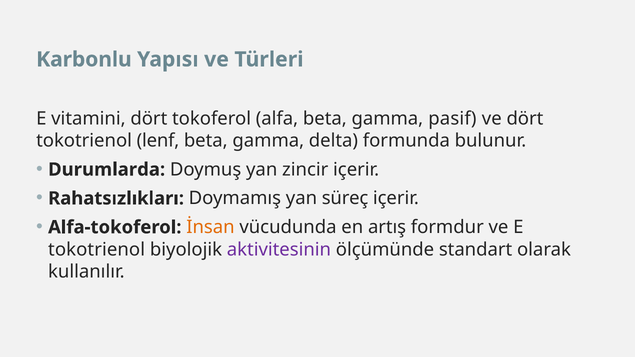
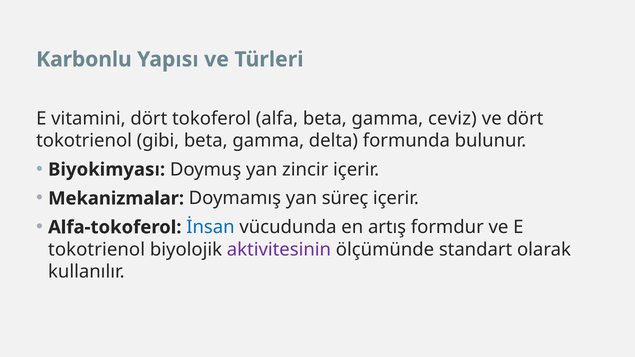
pasif: pasif -> ceviz (452, 119)
lenf: lenf -> gibi (158, 141)
Durumlarda: Durumlarda -> Biyokimyası (107, 170)
Rahatsızlıkları: Rahatsızlıkları -> Mekanizmalar (116, 198)
İnsan colour: orange -> blue (210, 227)
